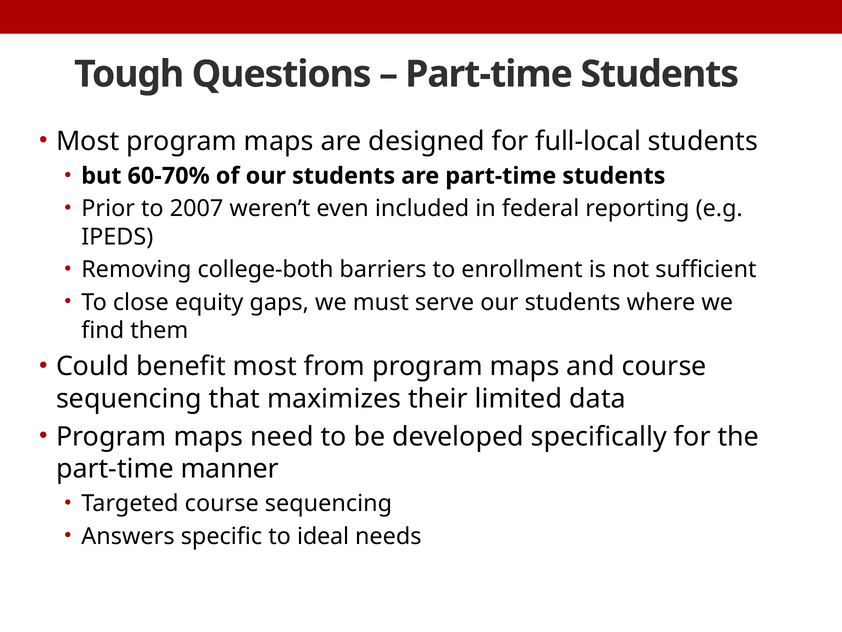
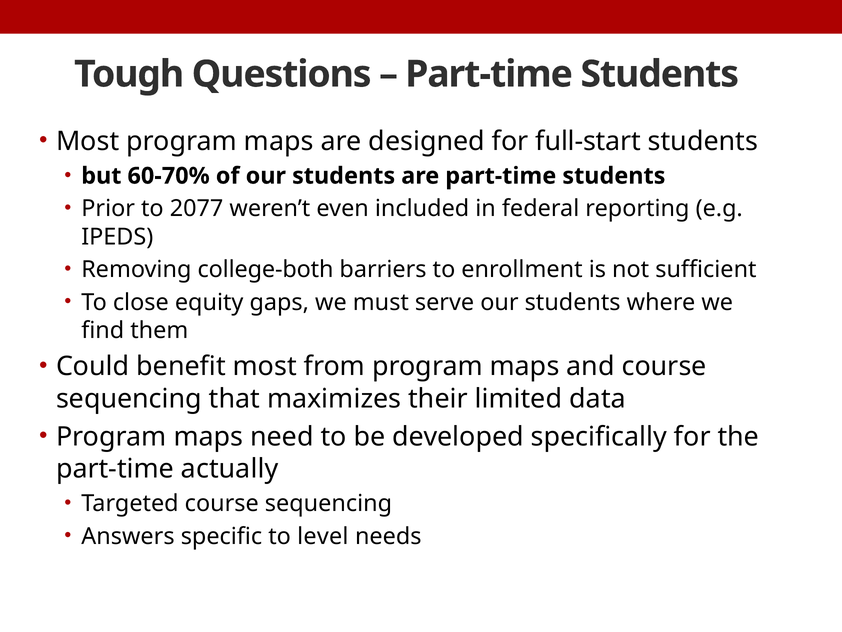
full-local: full-local -> full-start (588, 141)
2007: 2007 -> 2077 (197, 209)
manner: manner -> actually (230, 469)
ideal: ideal -> level (323, 536)
